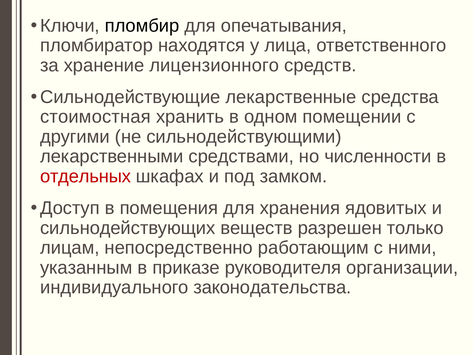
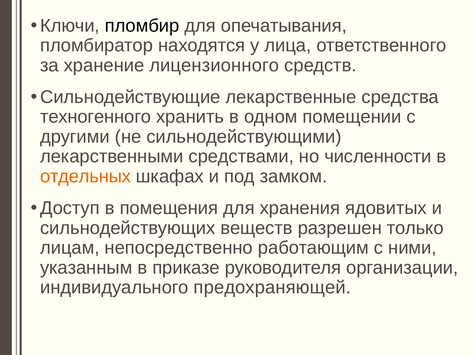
стоимостная: стоимостная -> техногенного (96, 117)
отдельных colour: red -> orange (86, 176)
законодательства: законодательства -> предохраняющей (272, 287)
